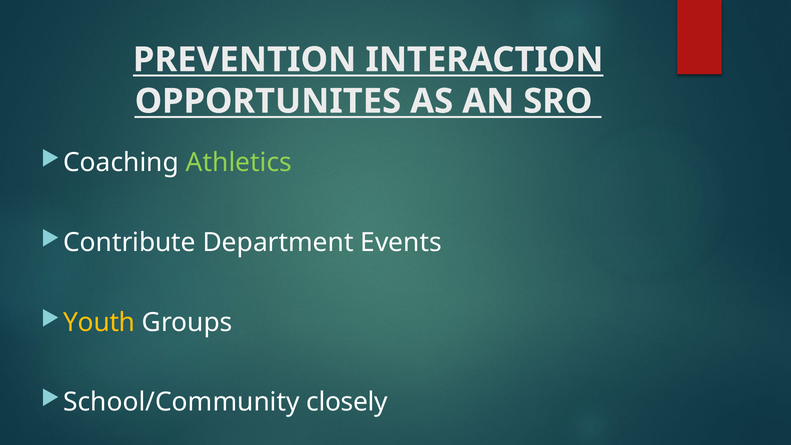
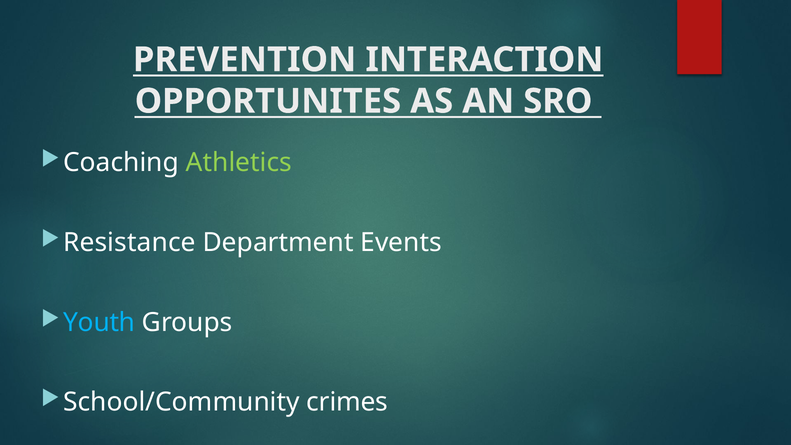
Contribute: Contribute -> Resistance (129, 243)
Youth colour: yellow -> light blue (99, 322)
closely: closely -> crimes (347, 402)
